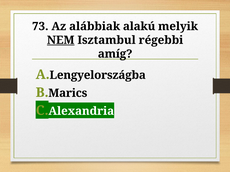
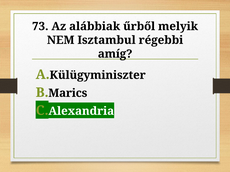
alakú: alakú -> űrből (139, 26)
NEM underline: present -> none (61, 40)
Lengyelországba: Lengyelországba -> Külügyminiszter (98, 75)
